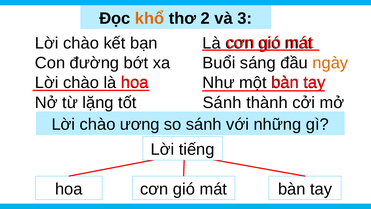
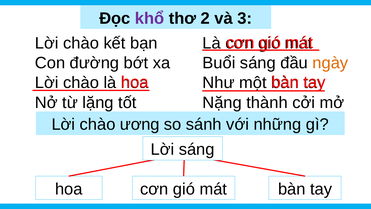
khổ colour: orange -> purple (150, 18)
Sánh: Sánh -> Nặng (222, 102)
Lời tiếng: tiếng -> sáng (197, 149)
